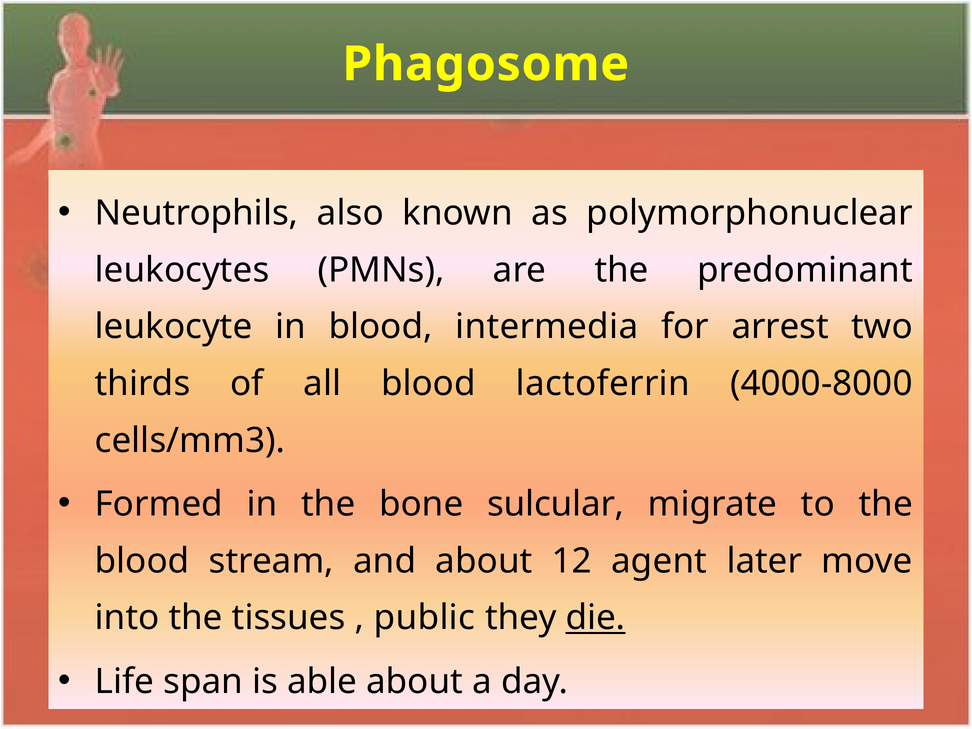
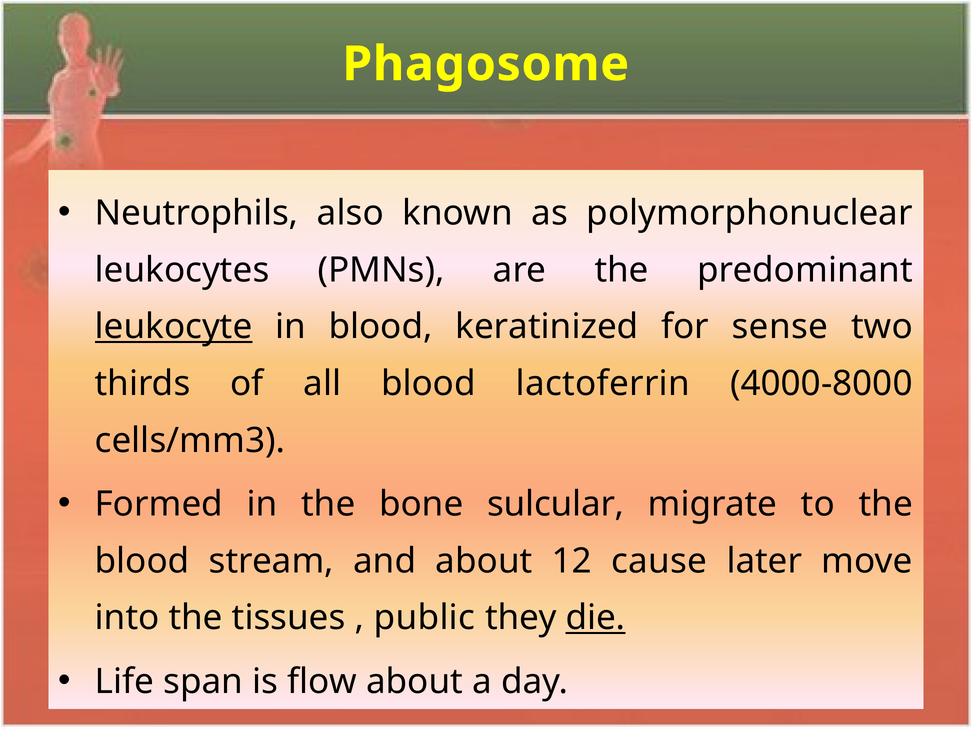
leukocyte underline: none -> present (174, 327)
intermedia: intermedia -> keratinized (547, 327)
arrest: arrest -> sense (780, 327)
agent: agent -> cause (659, 561)
able: able -> flow (322, 681)
